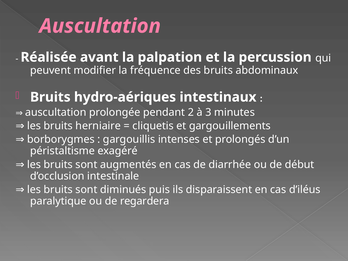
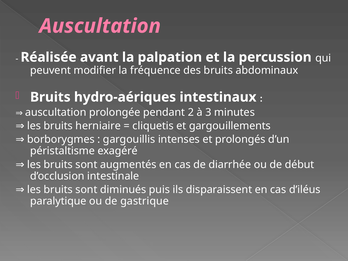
regardera: regardera -> gastrique (145, 201)
